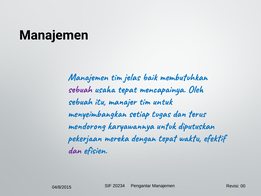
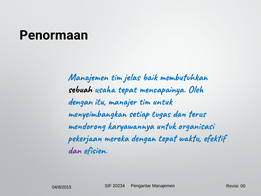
Manajemen: Manajemen -> Penormaan (54, 35)
sebuah colour: purple -> black (80, 89)
sebuah: sebuah -> dengan (80, 101)
diputuskan: diputuskan -> organisasi (196, 126)
